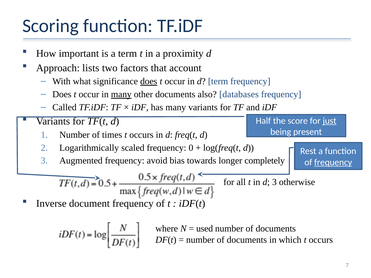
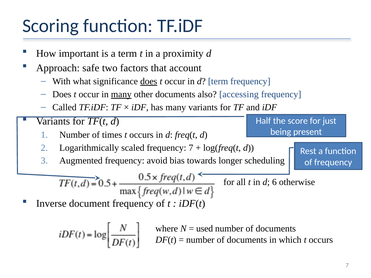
lists: lists -> safe (91, 68)
databases: databases -> accessing (239, 94)
just underline: present -> none (330, 121)
frequency 0: 0 -> 7 (191, 148)
completely: completely -> scheduling (265, 161)
frequency underline: present -> none (333, 162)
in d 3: 3 -> 6 (274, 182)
